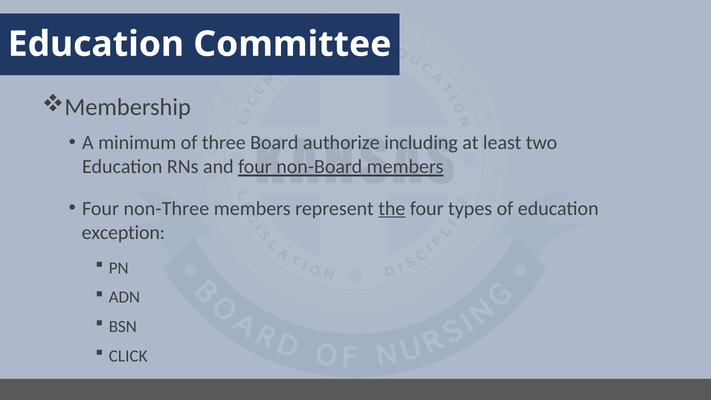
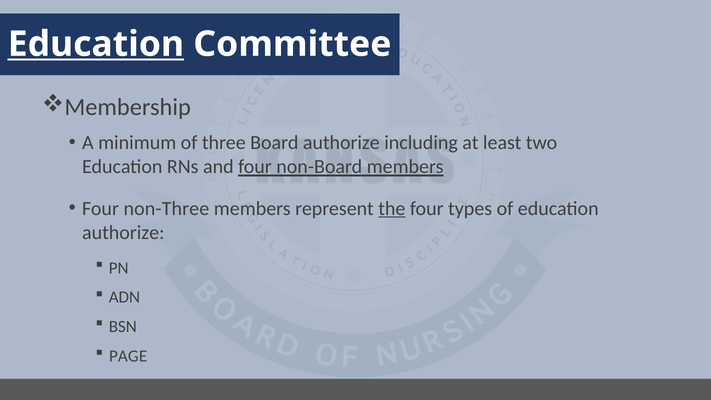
Education underline: none -> present (96, 44)
exception: exception -> authorize (123, 232)
CLICK: CLICK -> PAGE (128, 356)
